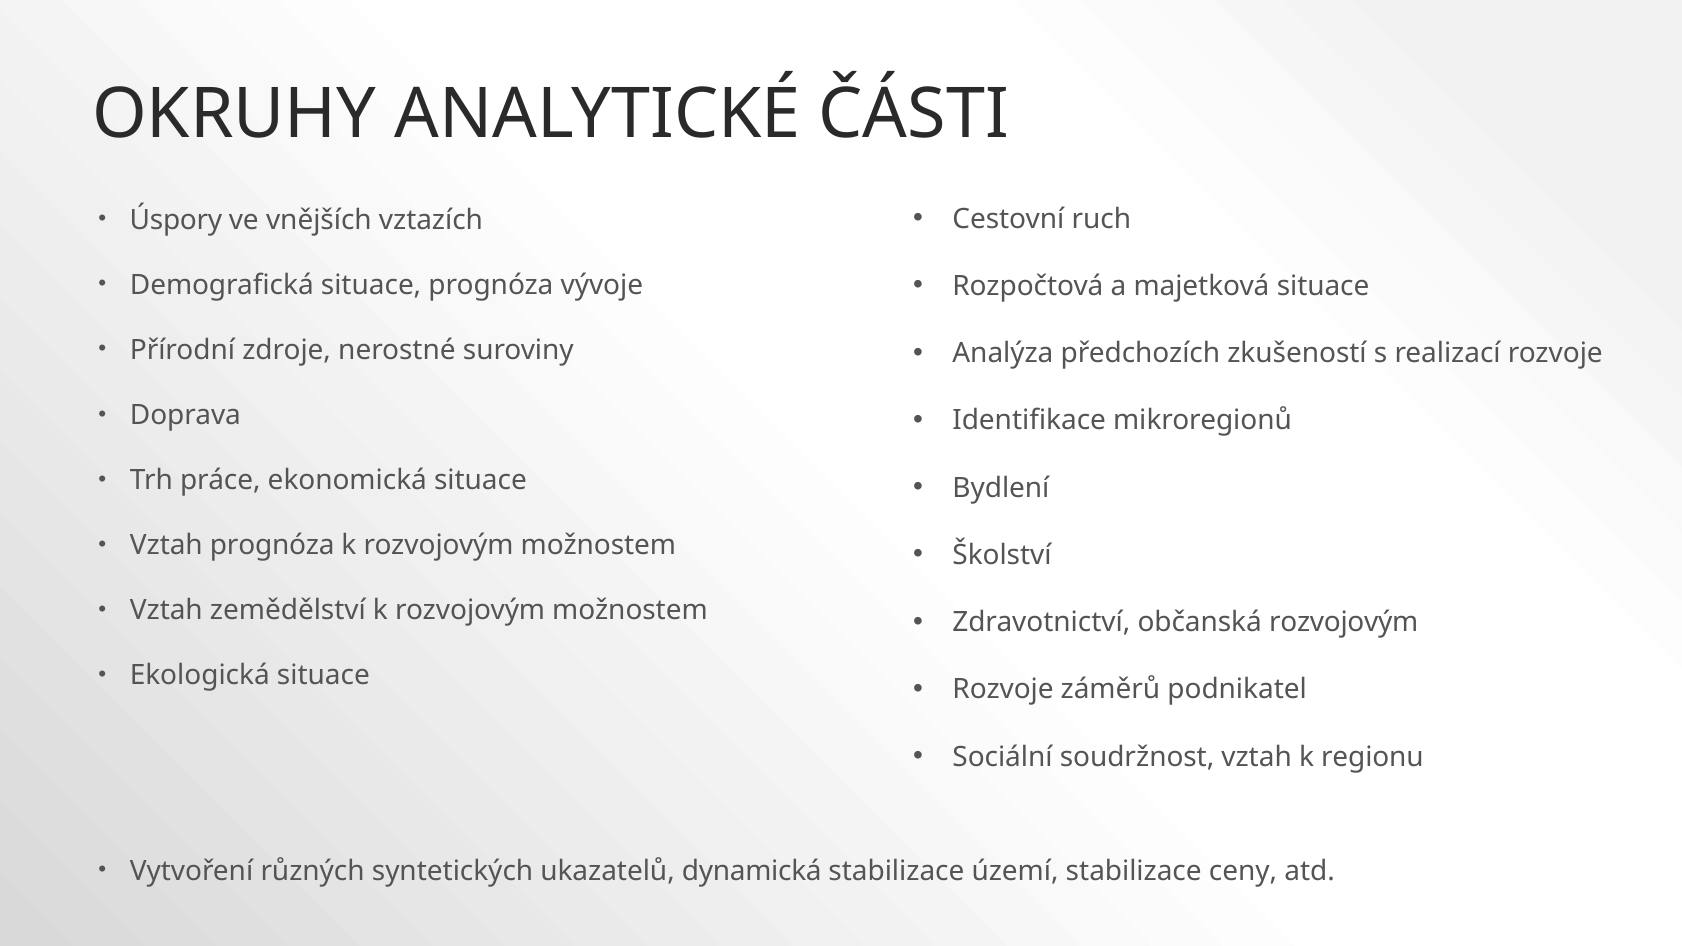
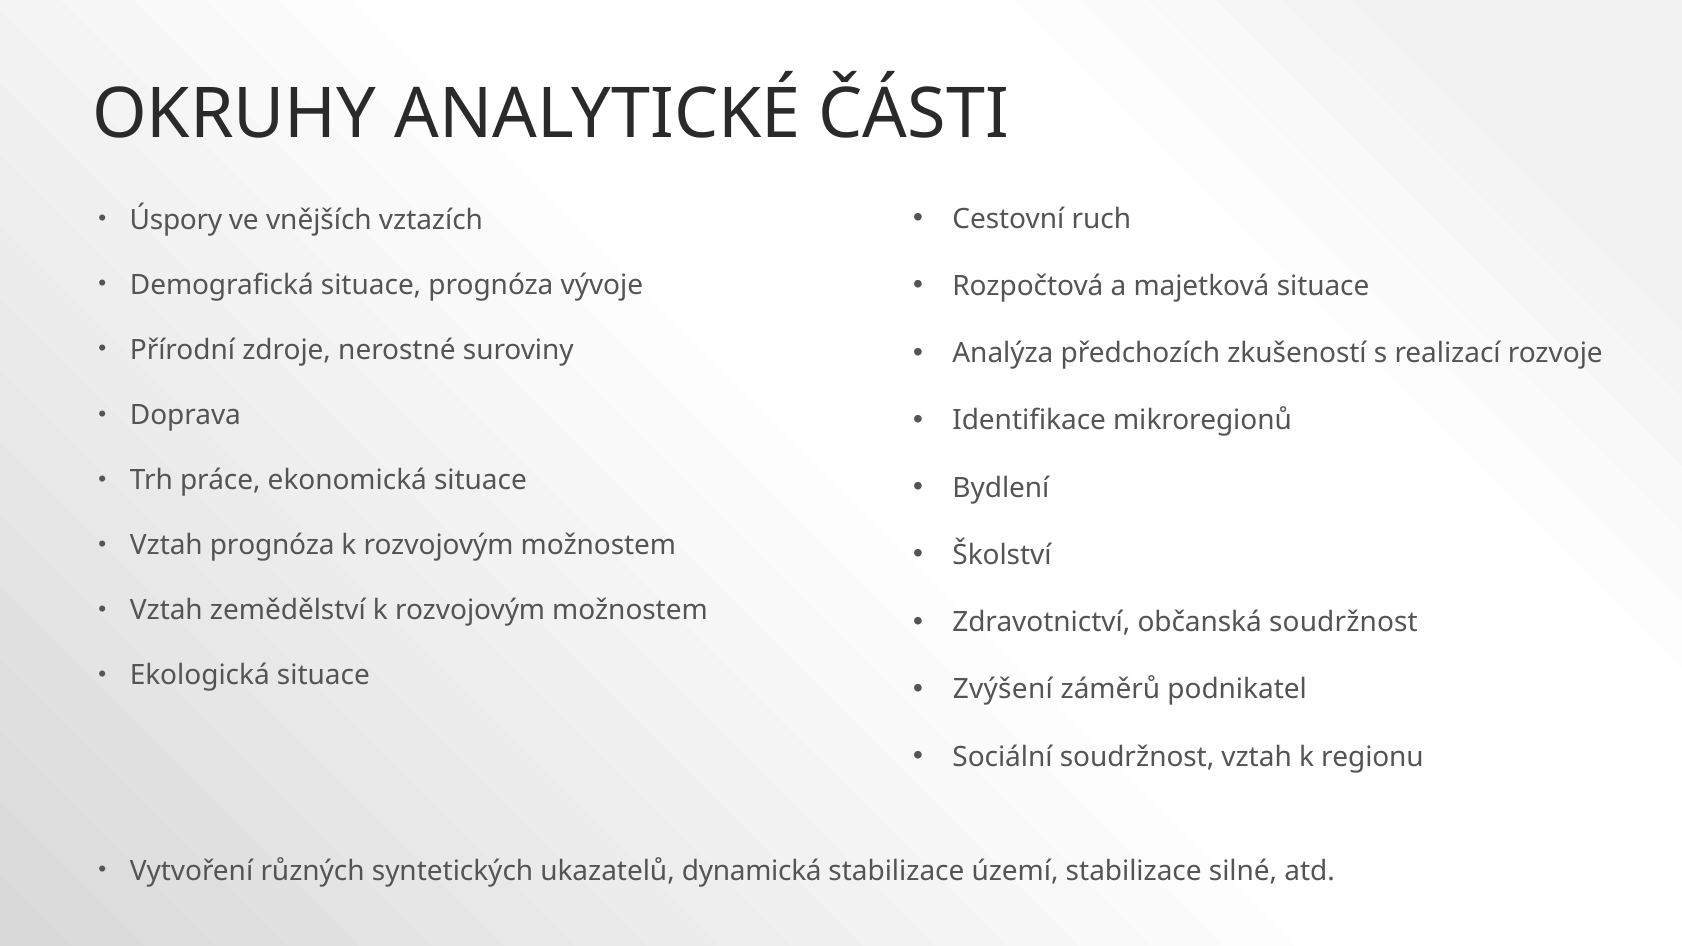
občanská rozvojovým: rozvojovým -> soudržnost (1343, 623)
Rozvoje: Rozvoje -> Zvýšení (1003, 690)
ceny: ceny -> silné (1243, 871)
